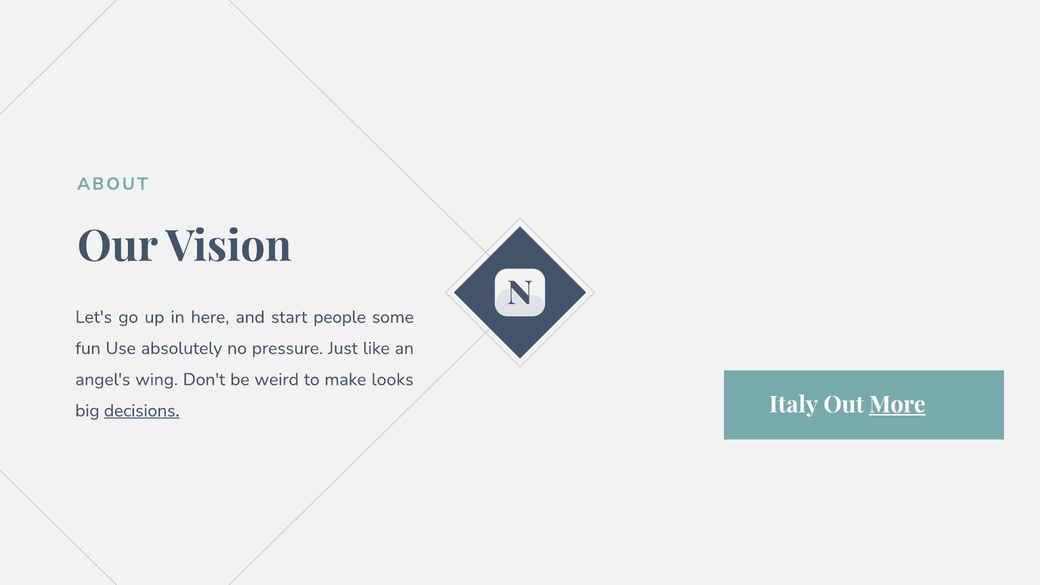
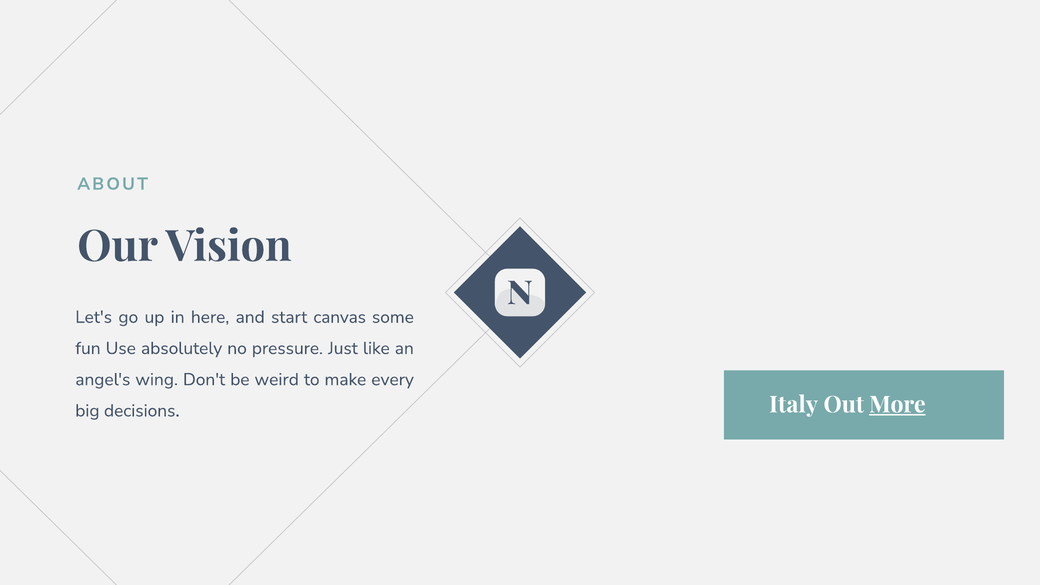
people: people -> canvas (340, 317)
looks: looks -> every (393, 380)
decisions underline: present -> none (142, 411)
